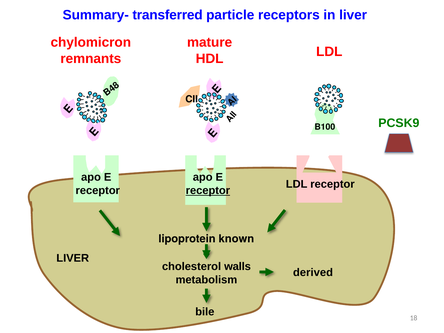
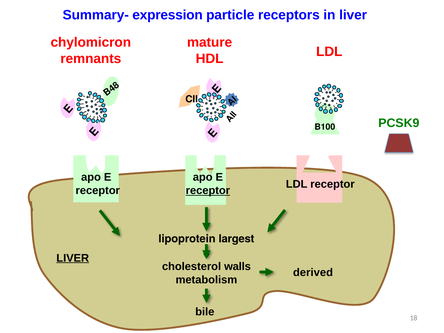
transferred: transferred -> expression (168, 15)
known: known -> largest (236, 239)
LIVER underline: none -> present (73, 258)
